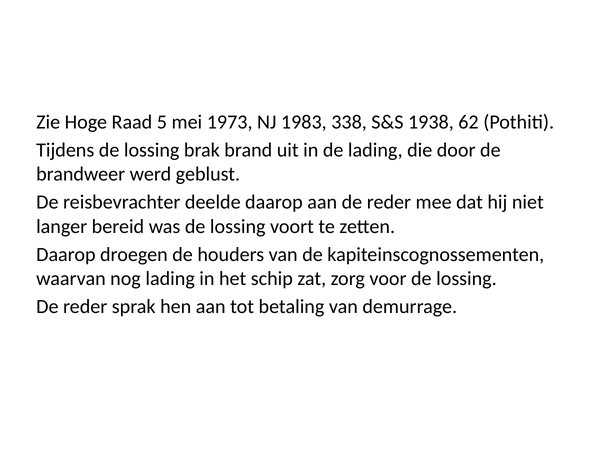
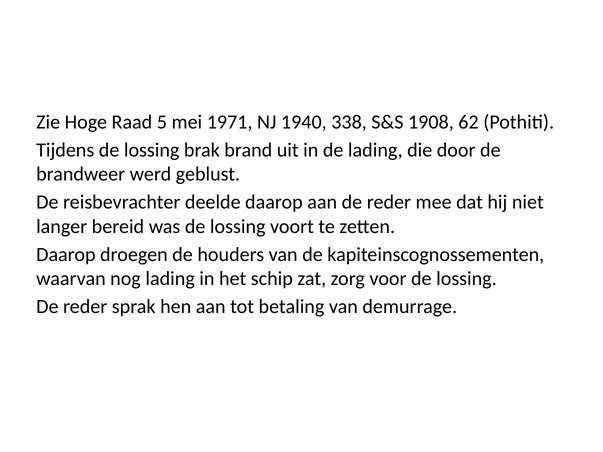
1973: 1973 -> 1971 (230, 122)
1983: 1983 -> 1940 (304, 122)
1938: 1938 -> 1908 (431, 122)
